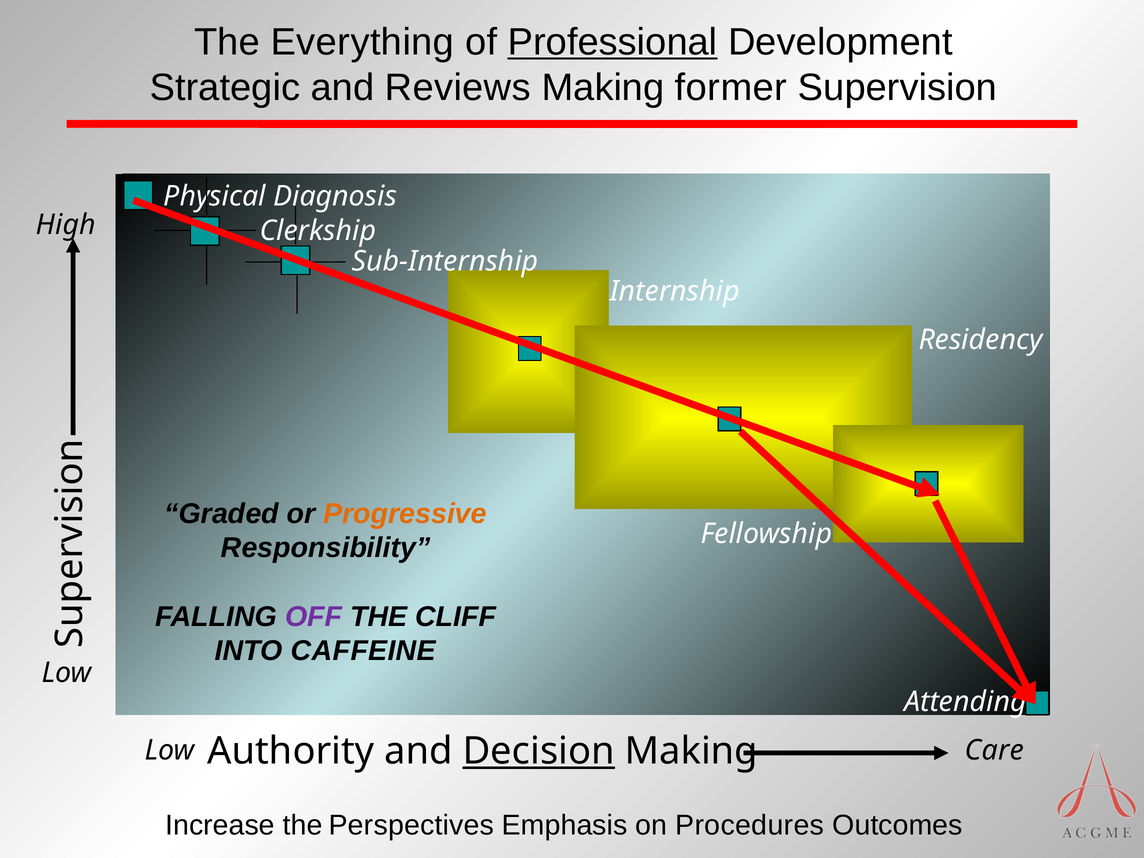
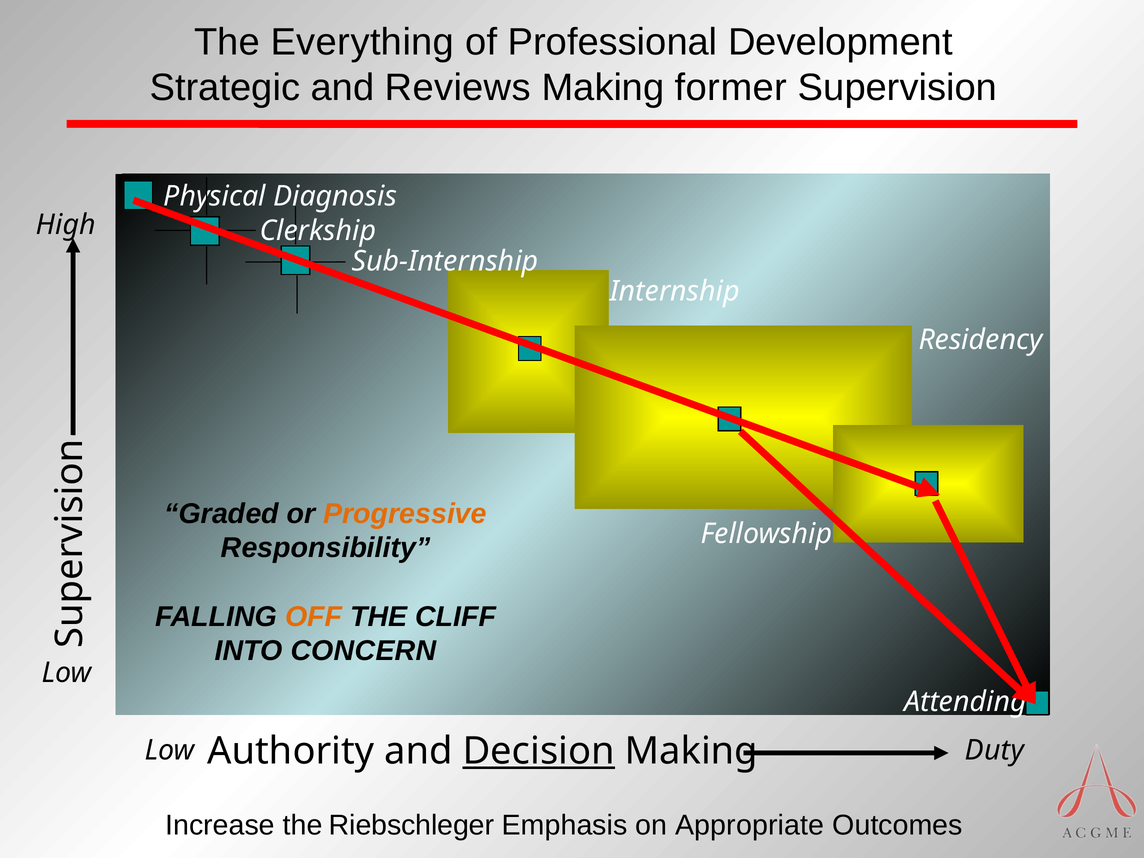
Professional underline: present -> none (613, 42)
OFF colour: purple -> orange (314, 617)
CAFFEINE: CAFFEINE -> CONCERN (363, 651)
Care: Care -> Duty (994, 750)
Perspectives: Perspectives -> Riebschleger (411, 826)
Procedures: Procedures -> Appropriate (750, 826)
